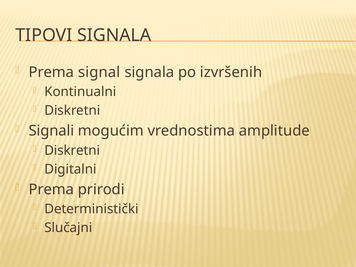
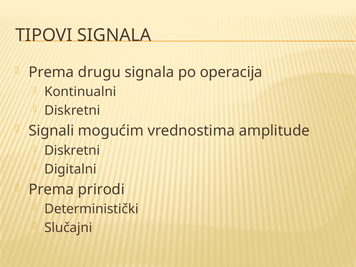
signal: signal -> drugu (99, 72)
izvršenih: izvršenih -> operacija (231, 72)
